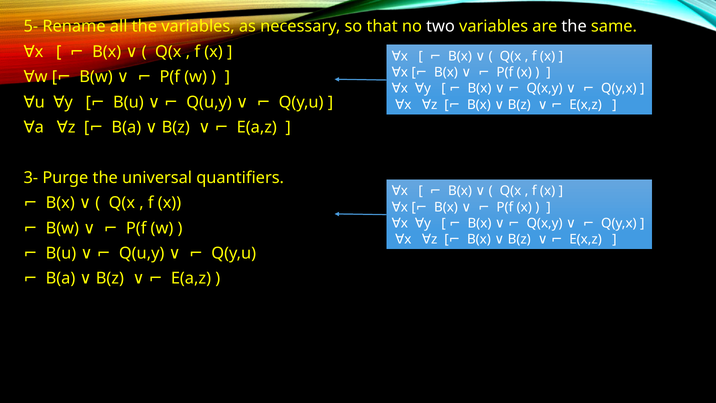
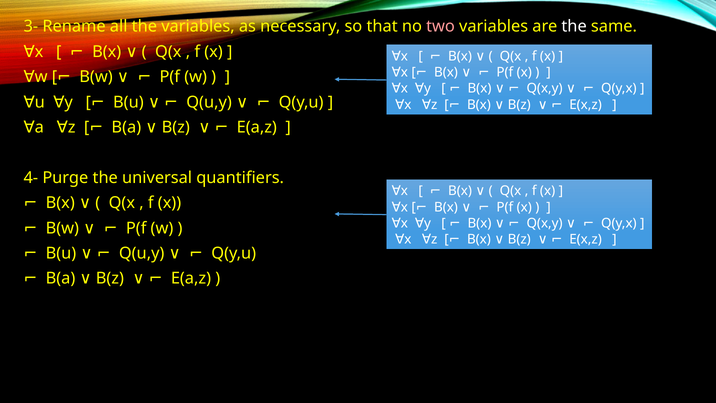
5-: 5- -> 3- (31, 27)
two colour: white -> pink (441, 27)
3-: 3- -> 4- (31, 178)
